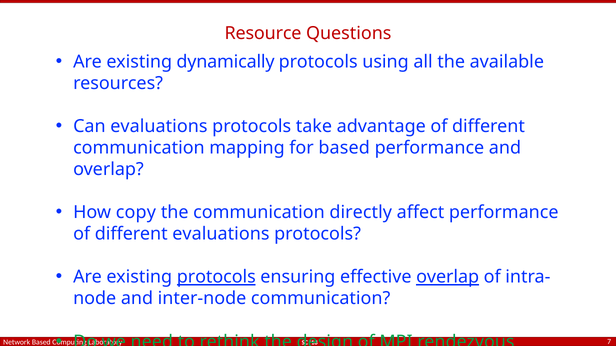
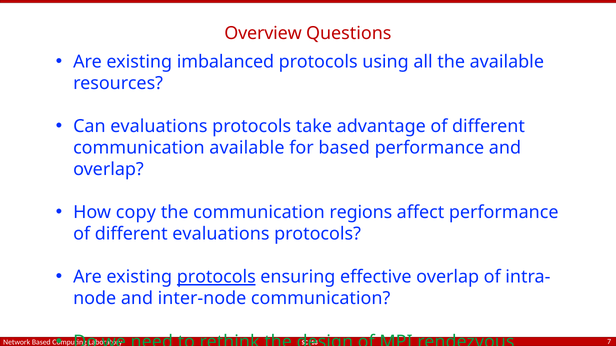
Resource: Resource -> Overview (263, 33)
dynamically: dynamically -> imbalanced (225, 62)
communication mapping: mapping -> available (247, 148)
directly: directly -> regions (361, 213)
overlap underline: present -> none (448, 277)
